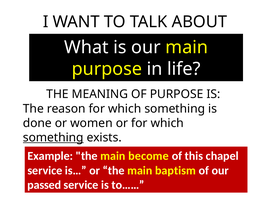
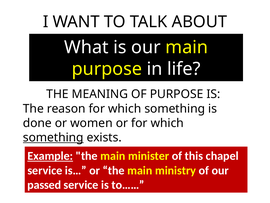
Example underline: none -> present (50, 156)
become: become -> minister (149, 156)
baptism: baptism -> ministry (176, 170)
